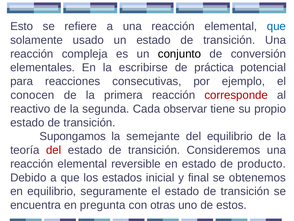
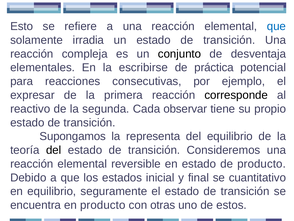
usado: usado -> irradia (88, 40)
conversión: conversión -> desventaja (258, 54)
conocen: conocen -> expresar (32, 95)
corresponde colour: red -> black (236, 95)
semejante: semejante -> representa (153, 136)
del colour: red -> black (54, 150)
obtenemos: obtenemos -> cuantitativo (257, 177)
en pregunta: pregunta -> producto (103, 205)
